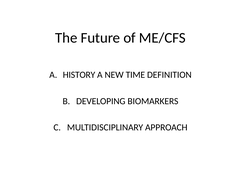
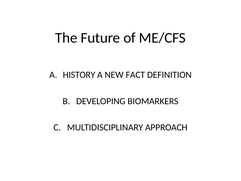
TIME: TIME -> FACT (135, 75)
